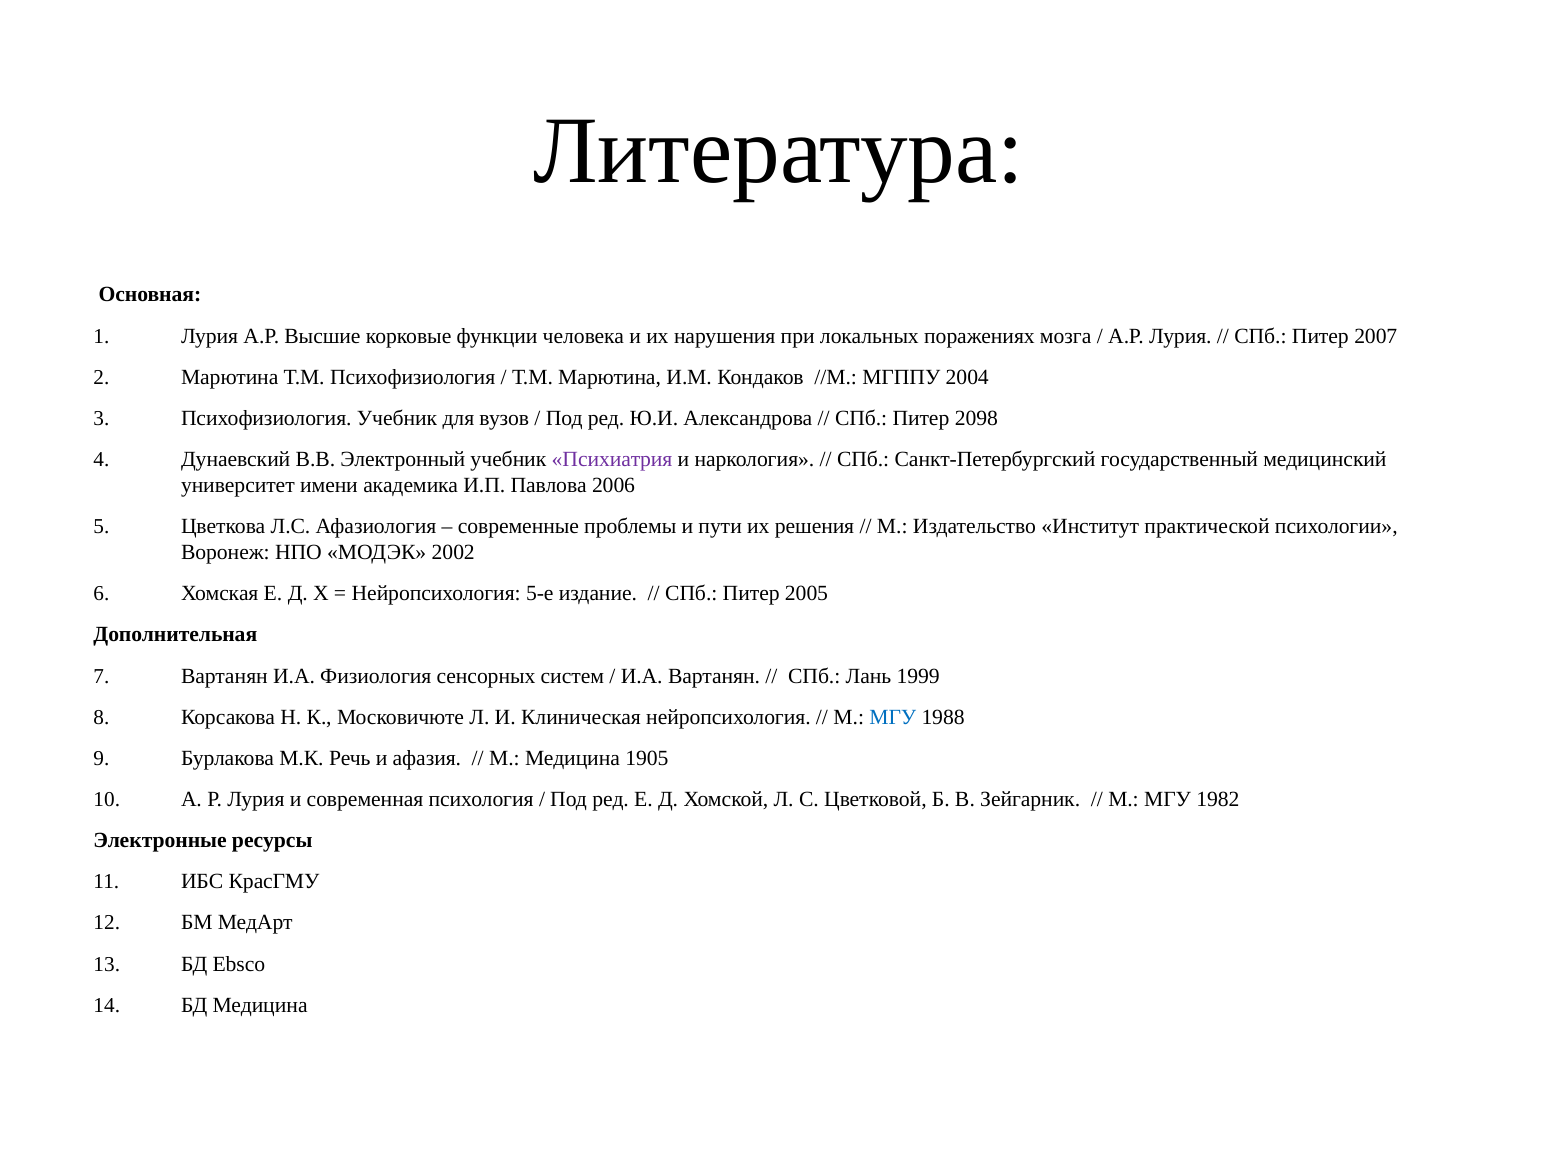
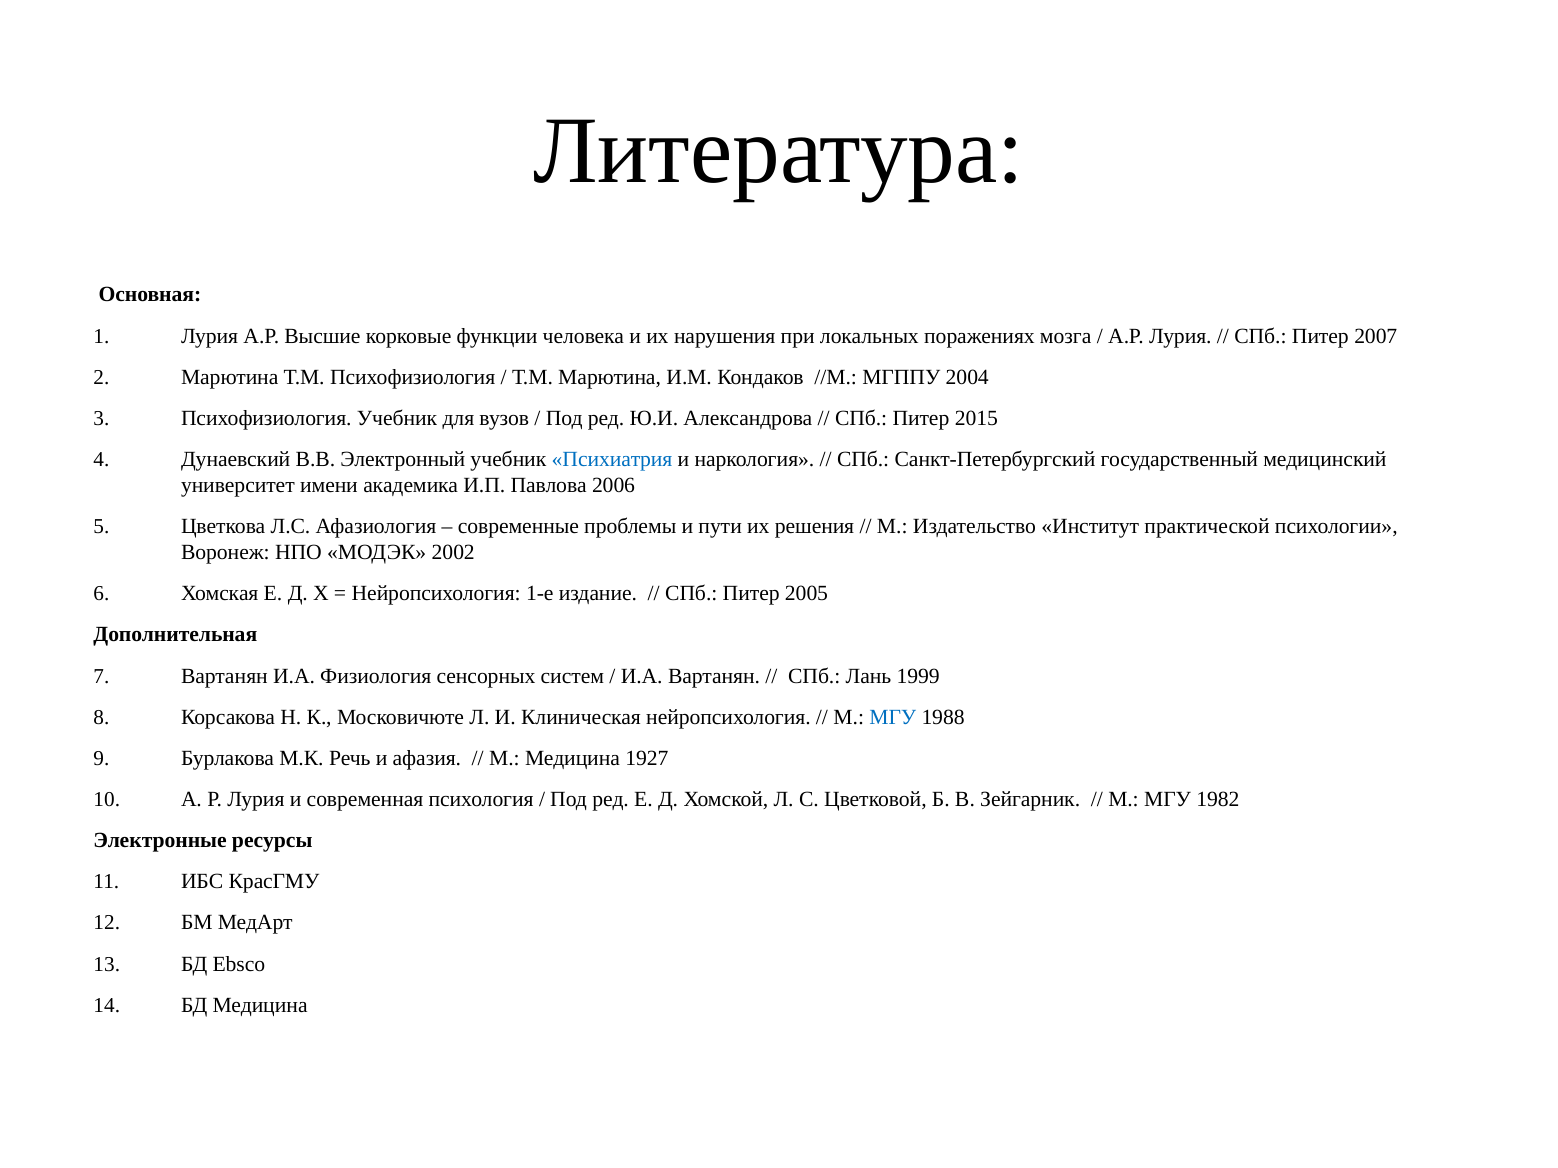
2098: 2098 -> 2015 (976, 418)
Психиатрия colour: purple -> blue (612, 460)
5-е: 5-е -> 1-е (540, 594)
1905: 1905 -> 1927 (647, 759)
